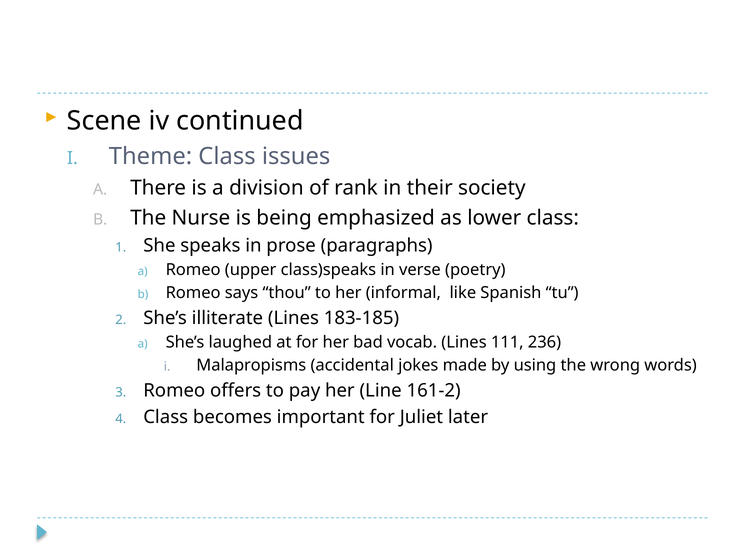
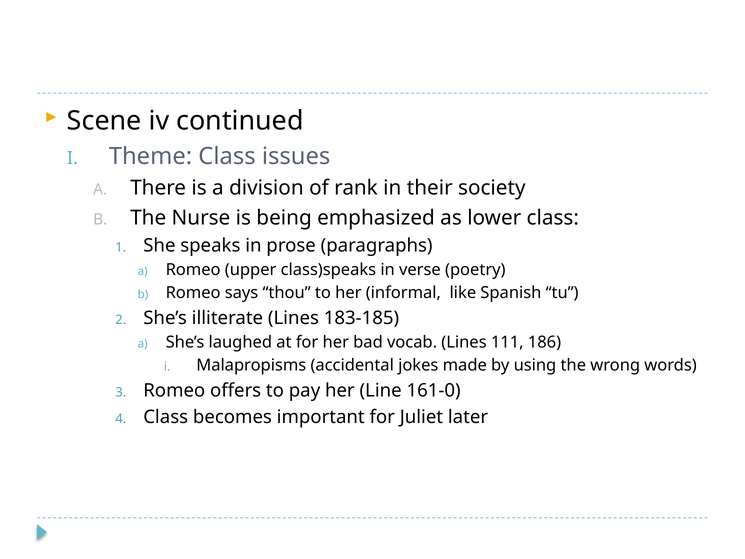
236: 236 -> 186 (544, 342)
161-2: 161-2 -> 161-0 (434, 390)
